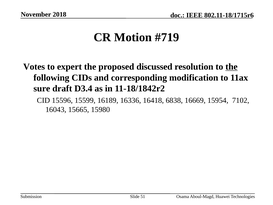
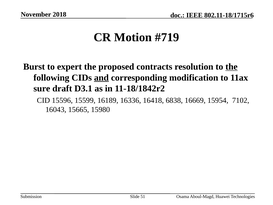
Votes: Votes -> Burst (34, 67)
discussed: discussed -> contracts (154, 67)
and underline: none -> present (101, 78)
D3.4: D3.4 -> D3.1 (83, 88)
